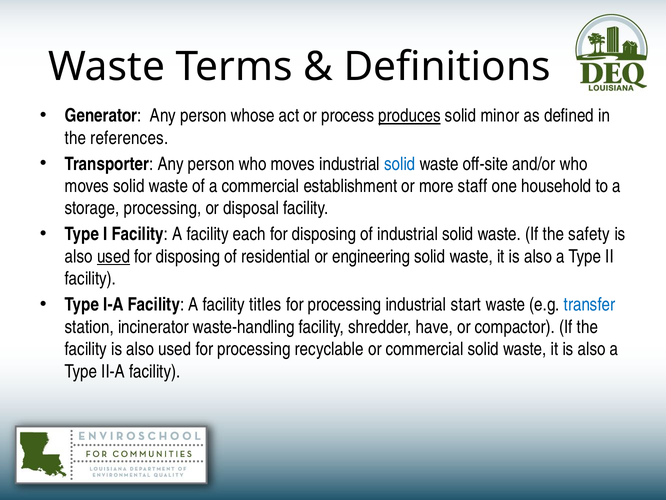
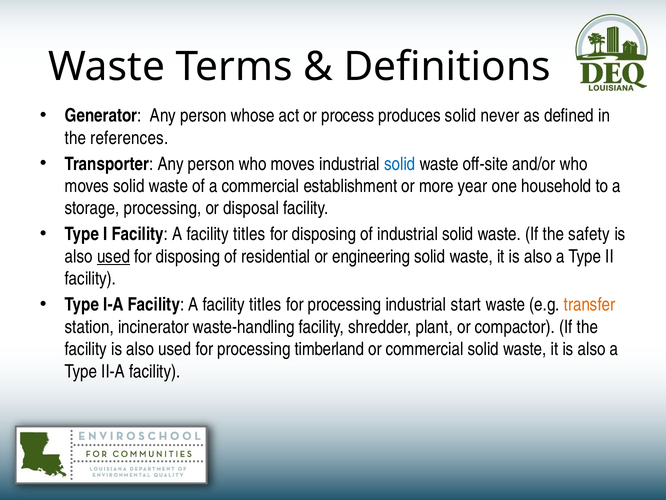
produces underline: present -> none (410, 116)
minor: minor -> never (500, 116)
staff: staff -> year (473, 186)
each: each -> titles (249, 234)
transfer colour: blue -> orange (590, 304)
have: have -> plant (434, 327)
recyclable: recyclable -> timberland (329, 349)
